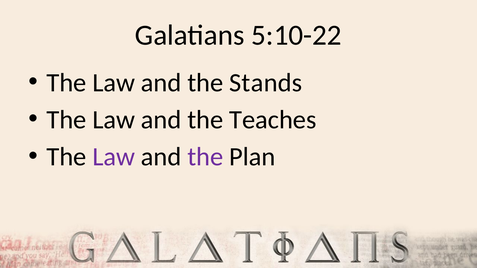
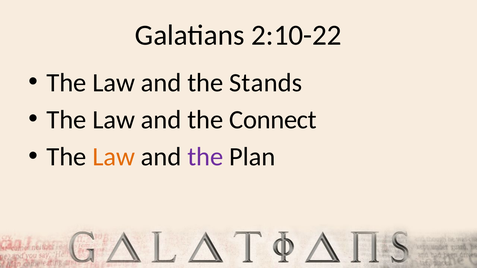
5:10-22: 5:10-22 -> 2:10-22 (296, 35)
Teaches: Teaches -> Connect (273, 120)
Law colour: purple -> orange (114, 157)
